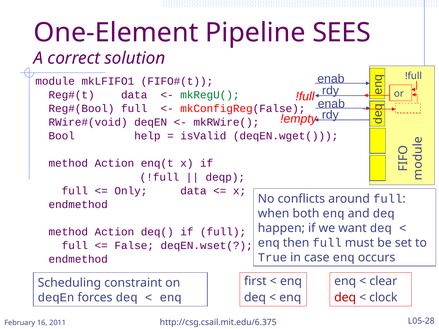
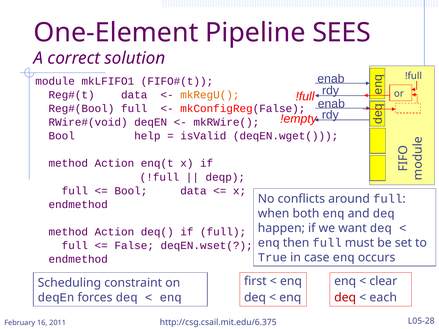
mkRegU( colour: green -> orange (210, 95)
Only: Only -> Bool (131, 191)
clock: clock -> each (383, 298)
